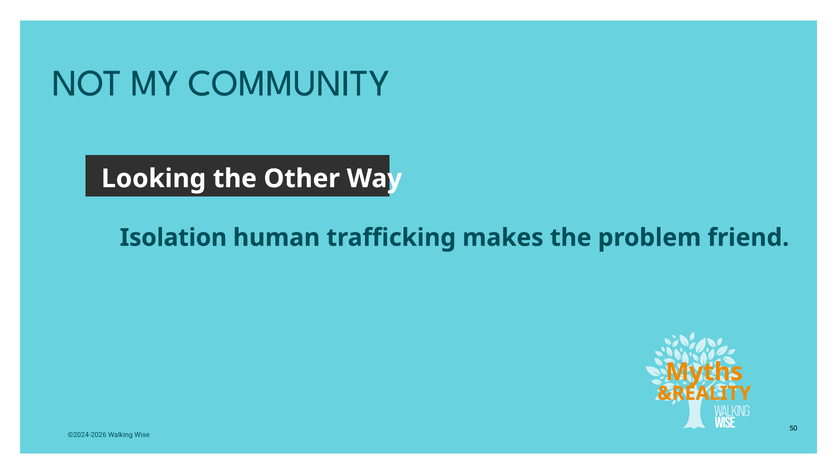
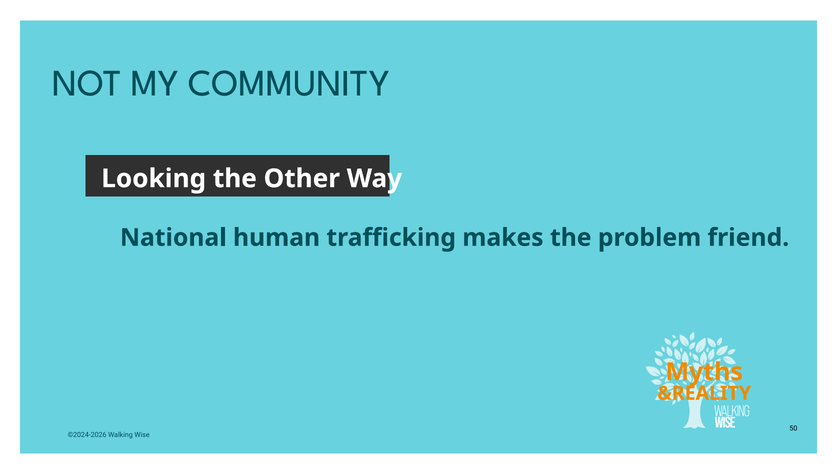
Isolation: Isolation -> National (173, 238)
